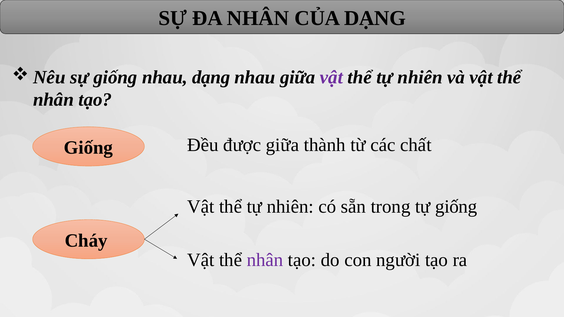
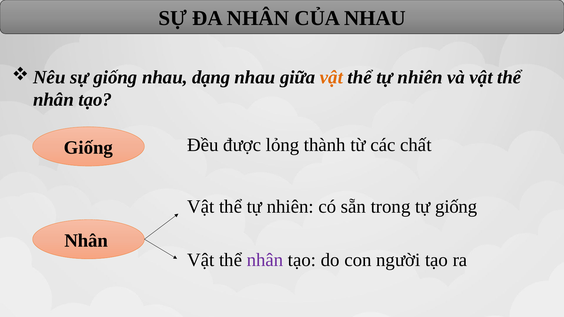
CỦA DẠNG: DẠNG -> NHAU (375, 18)
vật colour: purple -> orange (331, 77)
được giữa: giữa -> lỏng (283, 145)
Cháy: Cháy -> Nhân (86, 241)
